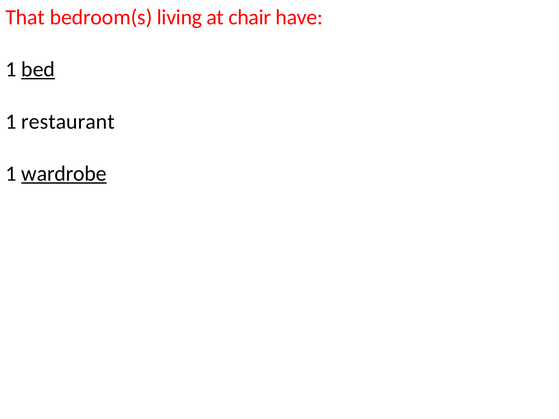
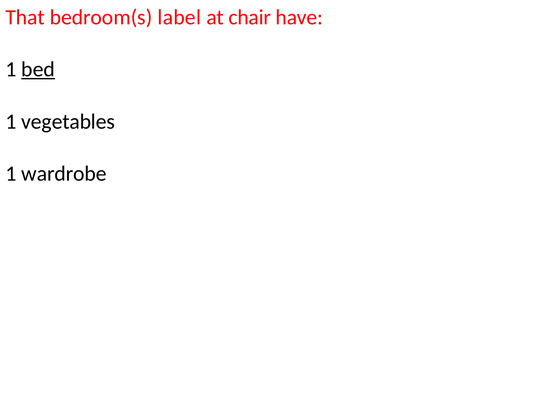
living: living -> label (179, 17)
restaurant: restaurant -> vegetables (68, 122)
wardrobe underline: present -> none (64, 174)
